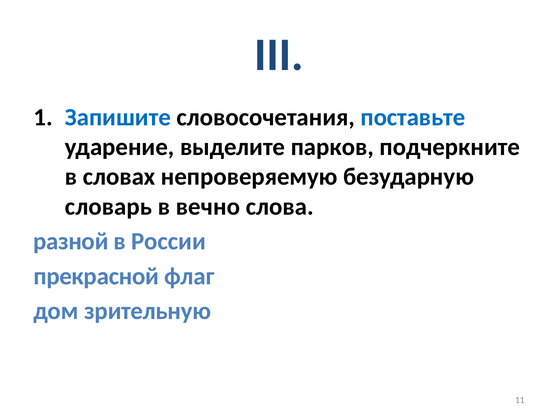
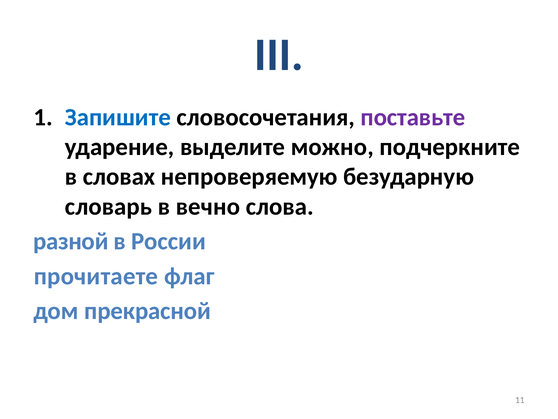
поставьте colour: blue -> purple (413, 117)
парков: парков -> можно (332, 147)
прекрасной: прекрасной -> прочитаете (96, 276)
зрительную: зрительную -> прекрасной (148, 311)
